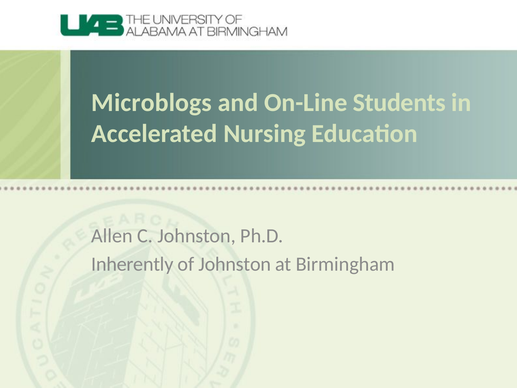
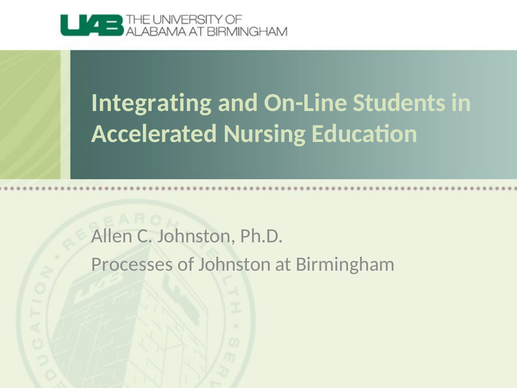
Microblogs: Microblogs -> Integrating (152, 103)
Inherently: Inherently -> Processes (132, 264)
